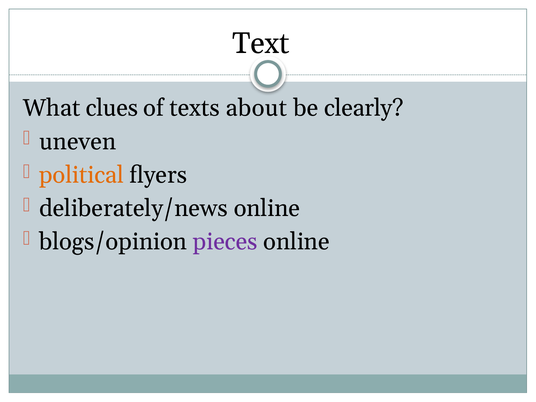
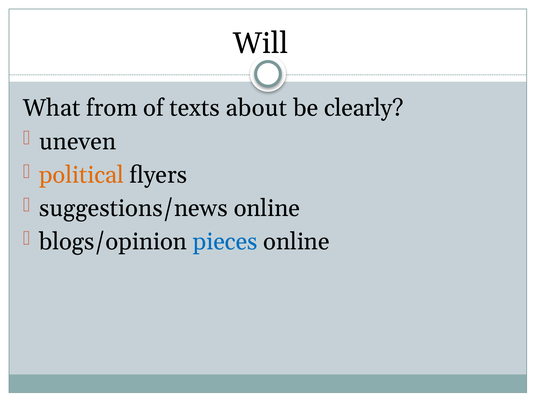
Text: Text -> Will (261, 43)
clues: clues -> from (112, 108)
deliberately/news: deliberately/news -> suggestions/news (133, 208)
pieces colour: purple -> blue (225, 242)
